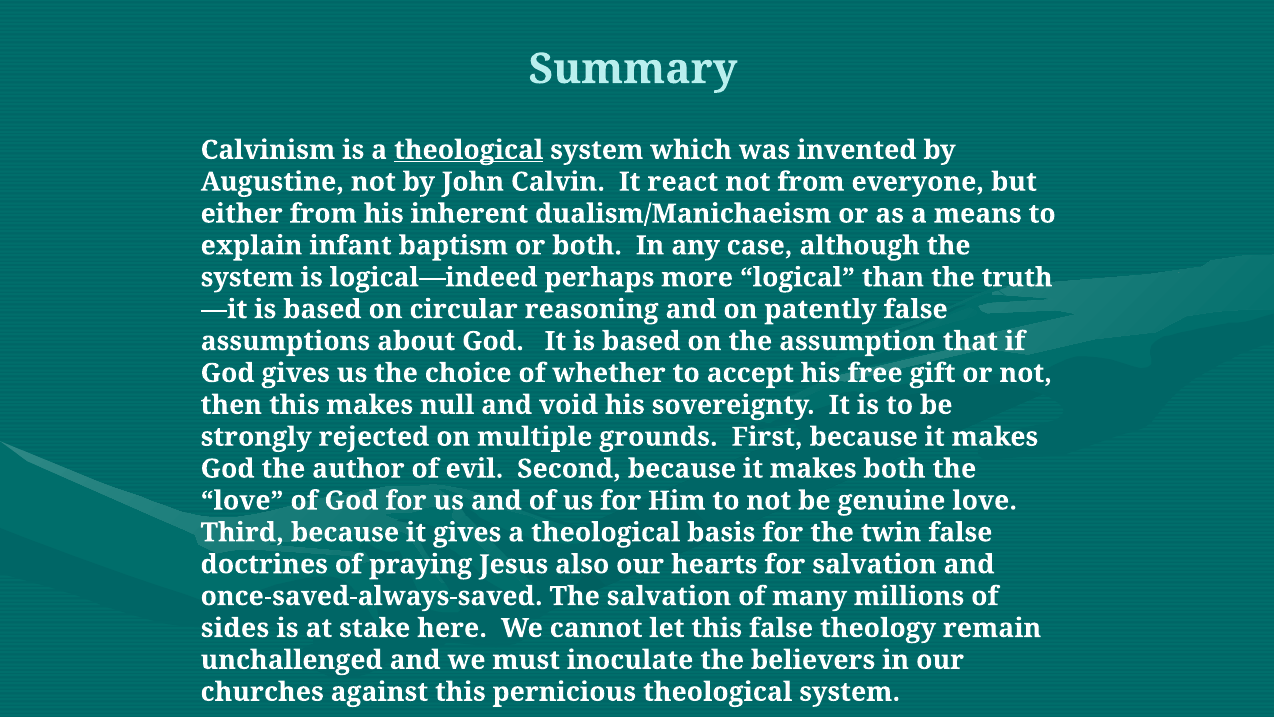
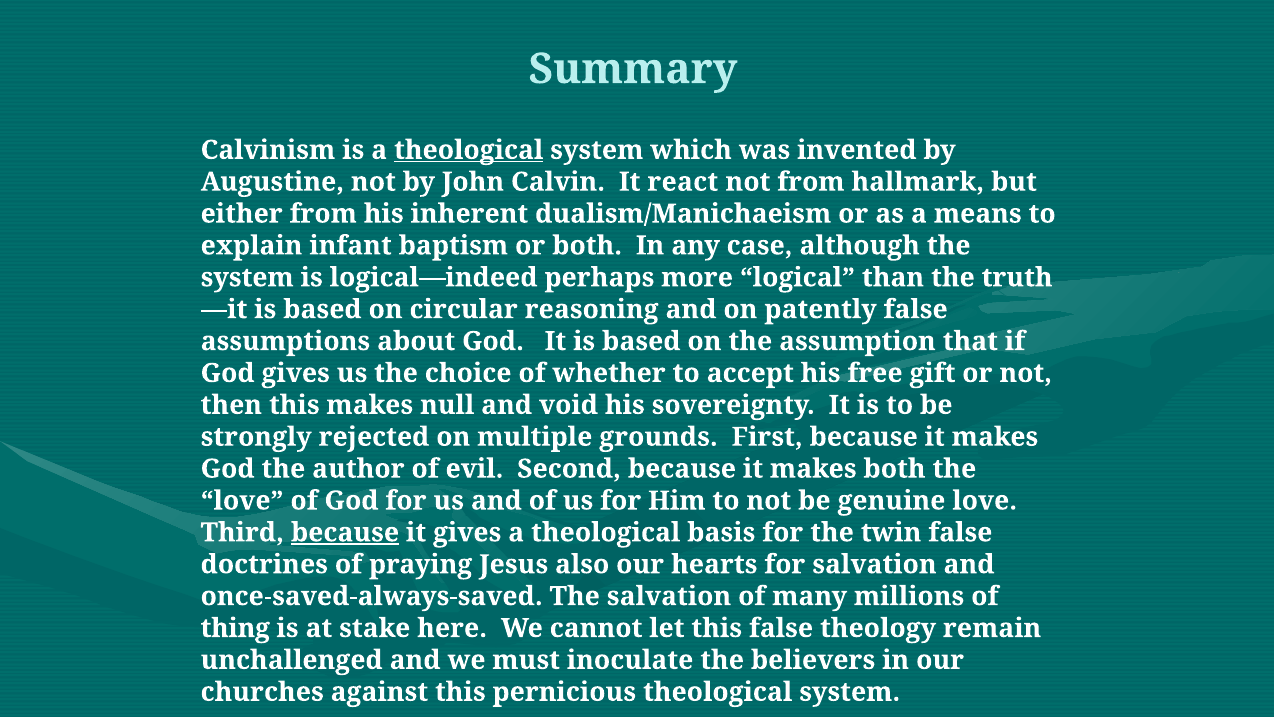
everyone: everyone -> hallmark (918, 182)
because underline: none -> present (345, 532)
sides: sides -> thing (235, 628)
